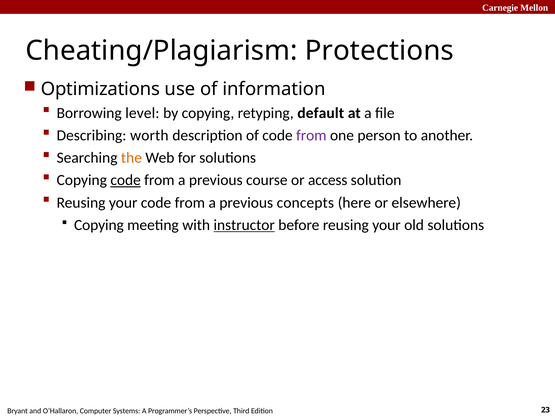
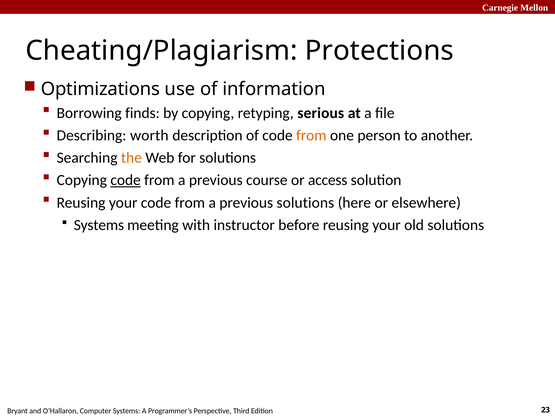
level: level -> finds (142, 113)
default: default -> serious (321, 113)
from colour: purple -> orange (311, 135)
previous concepts: concepts -> solutions (305, 202)
Copying: Copying -> Systems (99, 225)
instructor underline: present -> none (244, 225)
